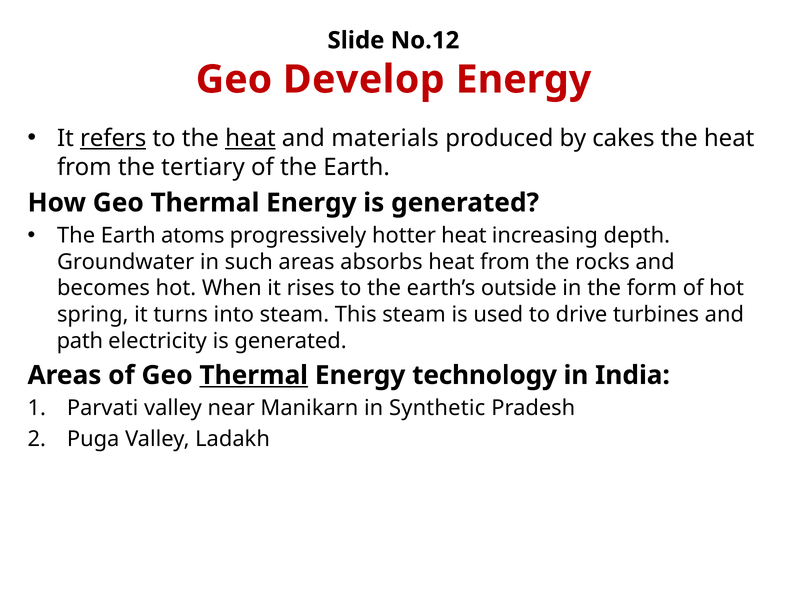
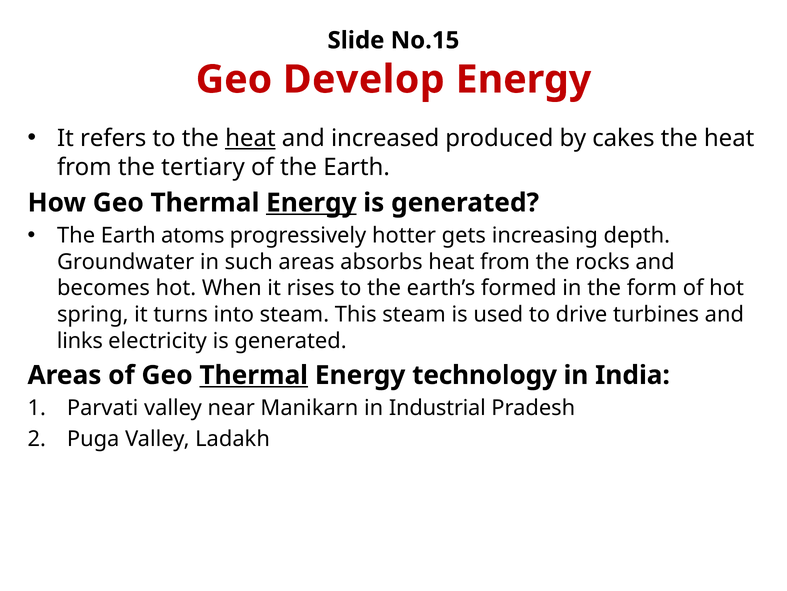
No.12: No.12 -> No.15 (425, 40)
refers underline: present -> none (113, 138)
materials: materials -> increased (385, 138)
Energy underline: none -> present (311, 202)
hotter heat: heat -> gets (464, 235)
outside: outside -> formed (519, 288)
path: path -> links (80, 340)
Synthetic: Synthetic -> Industrial (437, 408)
